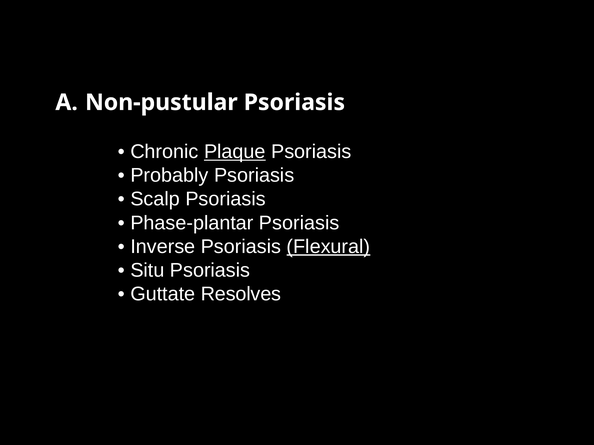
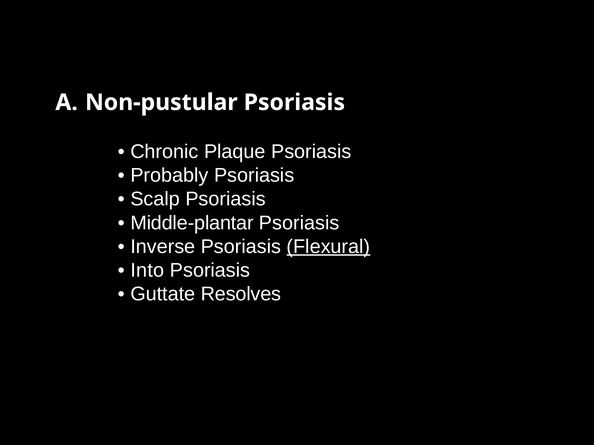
Plaque underline: present -> none (235, 152)
Phase-plantar: Phase-plantar -> Middle-plantar (192, 223)
Situ: Situ -> Into (147, 271)
